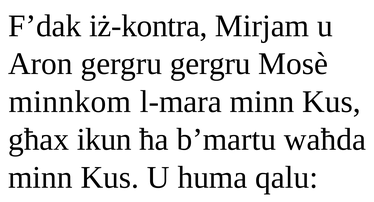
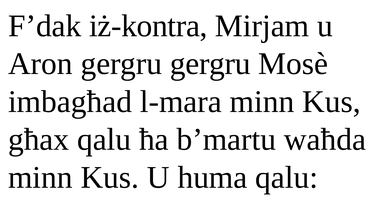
minnkom: minnkom -> imbagħad (70, 101)
għax ikun: ikun -> qalu (104, 139)
